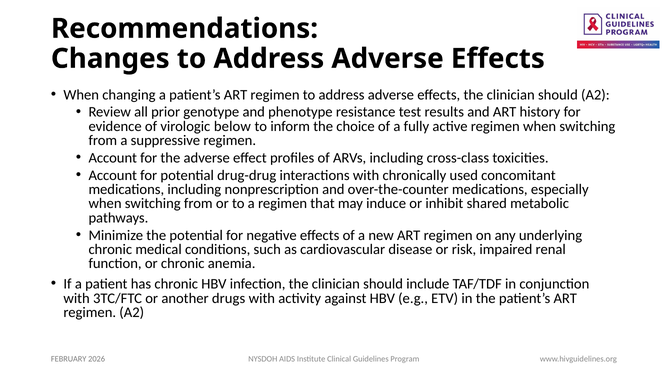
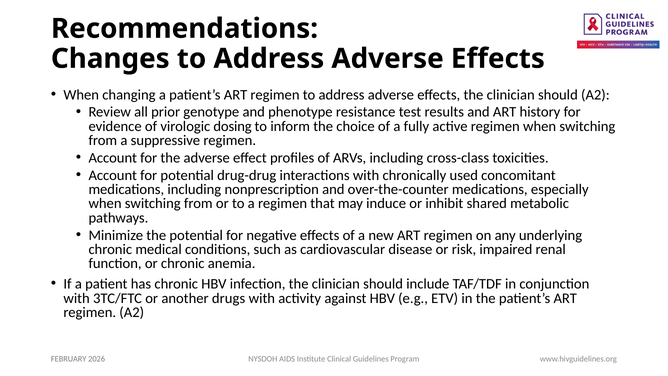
below: below -> dosing (233, 126)
